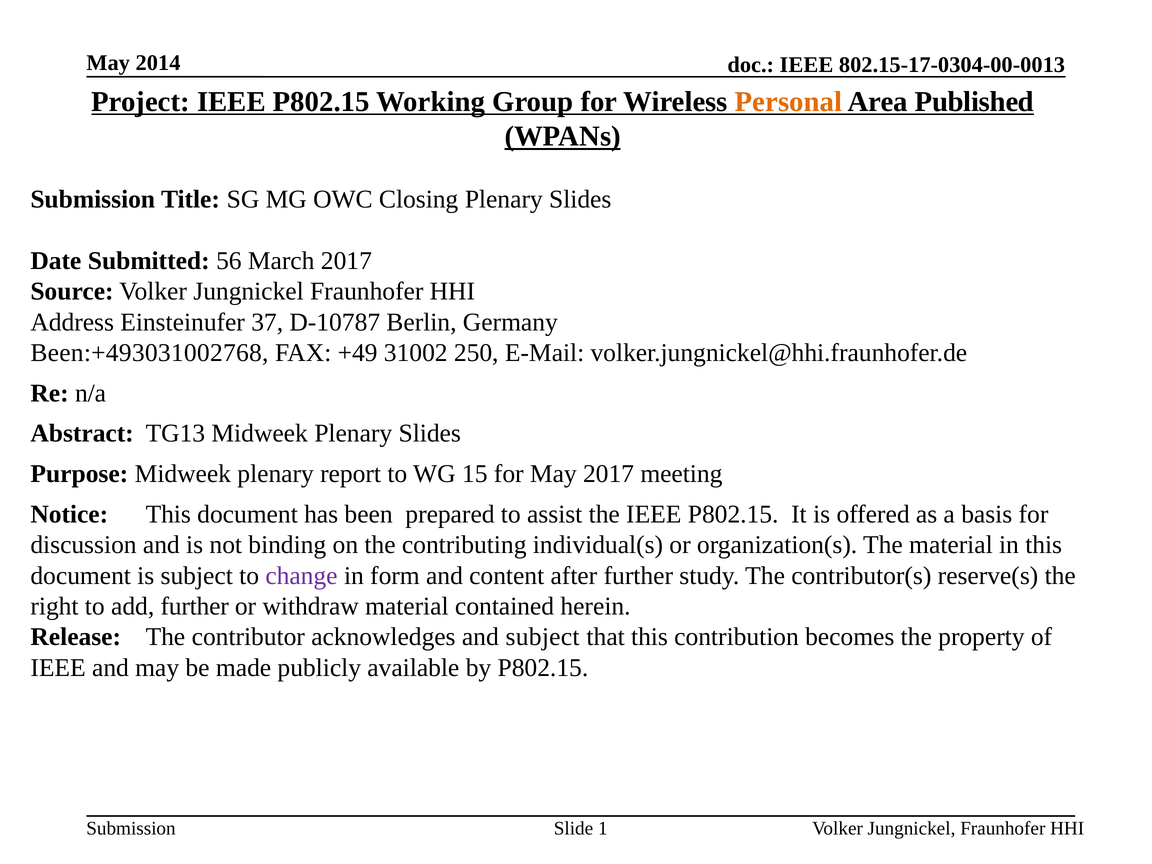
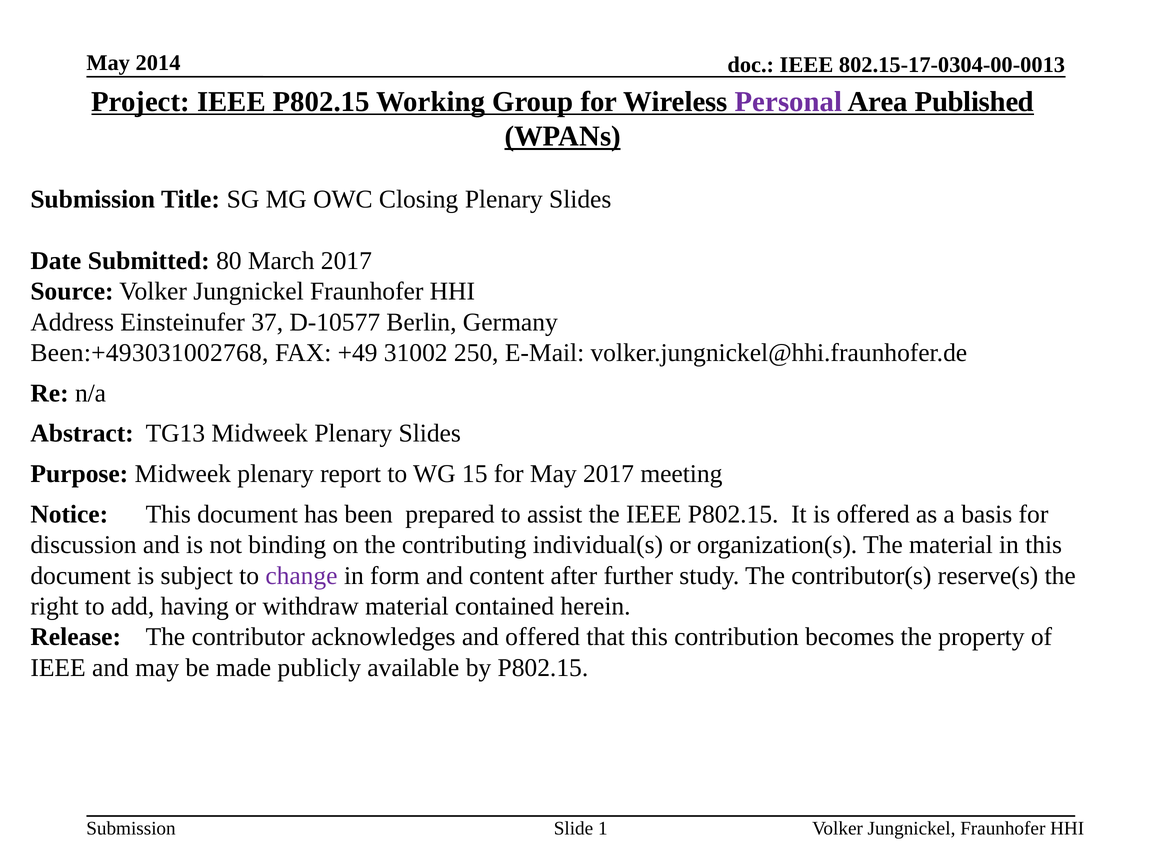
Personal colour: orange -> purple (788, 102)
56: 56 -> 80 (229, 261)
D-10787: D-10787 -> D-10577 (335, 322)
add further: further -> having (195, 606)
and subject: subject -> offered (543, 637)
